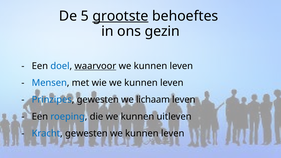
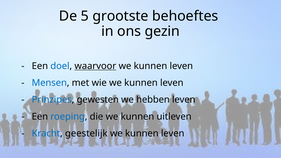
grootste underline: present -> none (120, 16)
lichaam: lichaam -> hebben (153, 100)
Kracht gewesten: gewesten -> geestelijk (86, 133)
